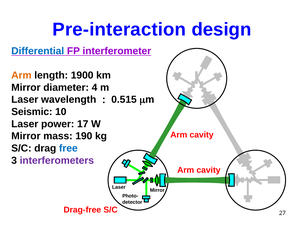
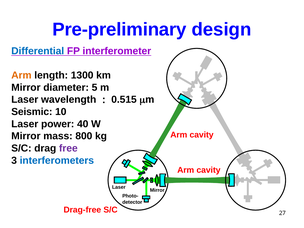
Pre-interaction: Pre-interaction -> Pre-preliminary (119, 29)
1900: 1900 -> 1300 (82, 75)
4: 4 -> 5 (95, 87)
17: 17 -> 40 (83, 124)
190: 190 -> 800 (84, 136)
free colour: blue -> purple (68, 148)
interferometers colour: purple -> blue (57, 160)
